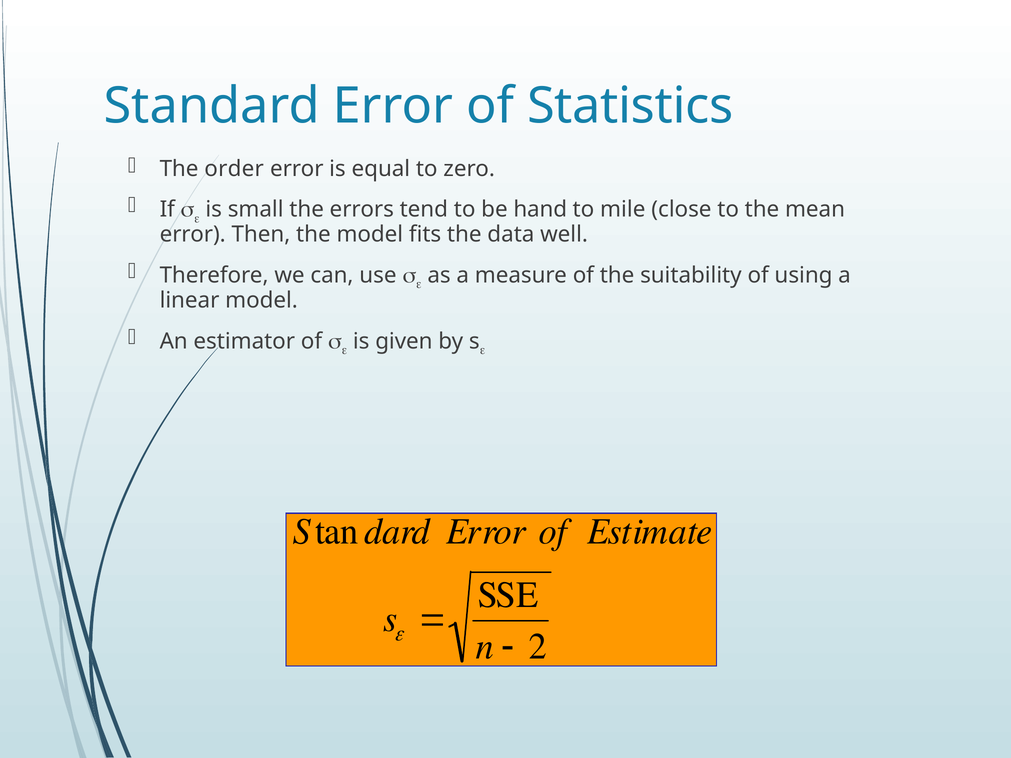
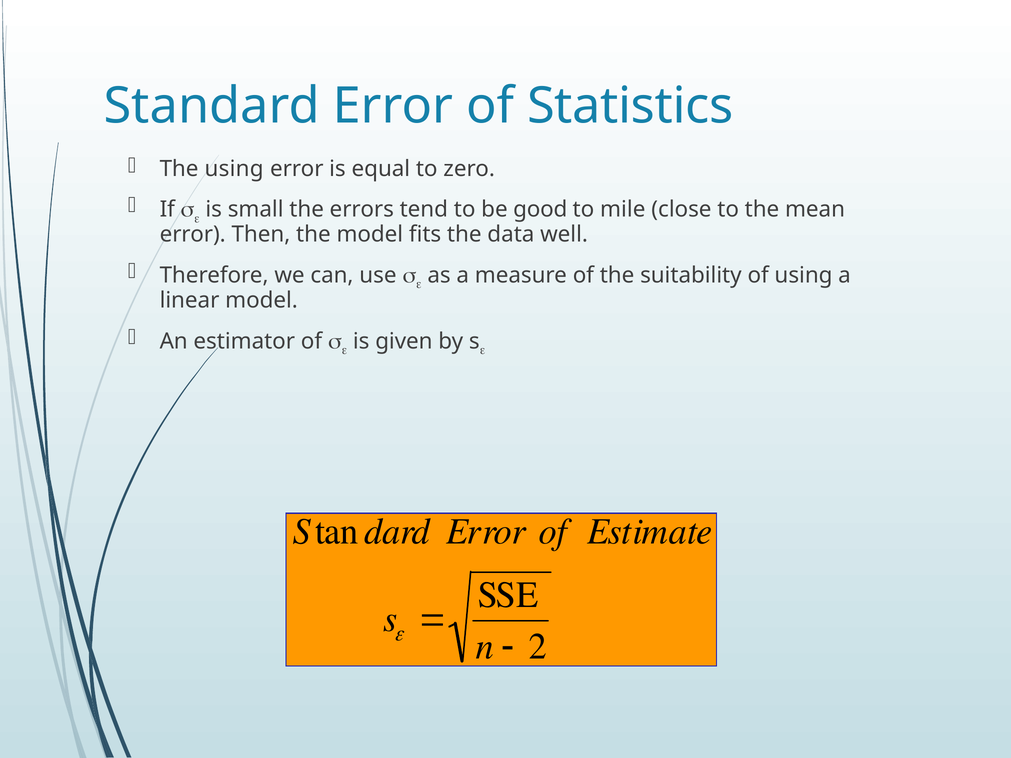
The order: order -> using (234, 169)
hand: hand -> good (540, 210)
